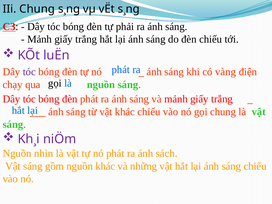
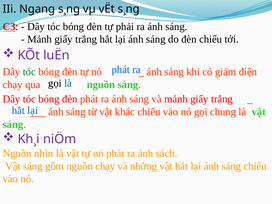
IIi Chung: Chung -> Ngang (37, 9)
tóc colour: purple -> green (29, 72)
vàng: vàng -> giảm (226, 72)
nguồn khác: khác -> chạy (105, 166)
